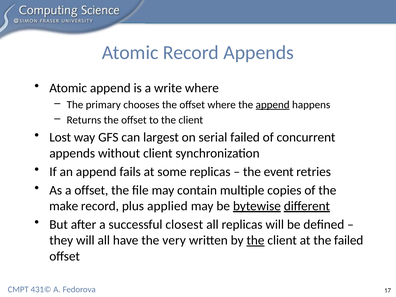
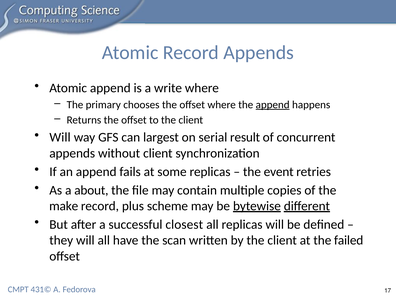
Lost: Lost -> Will (60, 137)
serial failed: failed -> result (245, 137)
a offset: offset -> about (91, 190)
applied: applied -> scheme (167, 206)
very: very -> scan (174, 240)
the underline: present -> none (255, 240)
